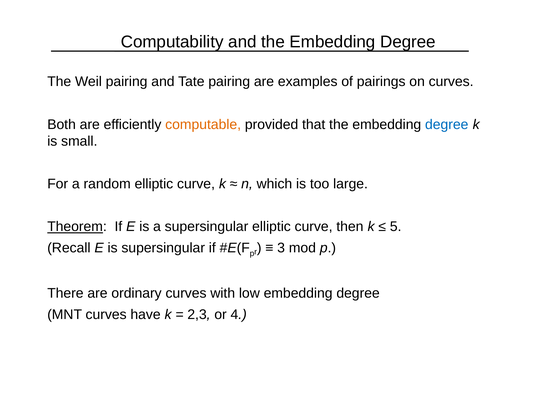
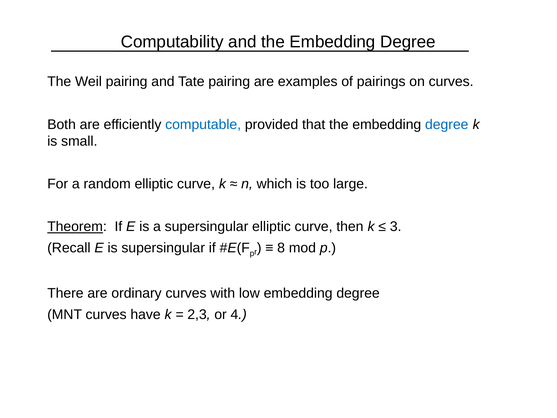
computable colour: orange -> blue (203, 124)
5: 5 -> 3 (396, 227)
3: 3 -> 8 (281, 248)
